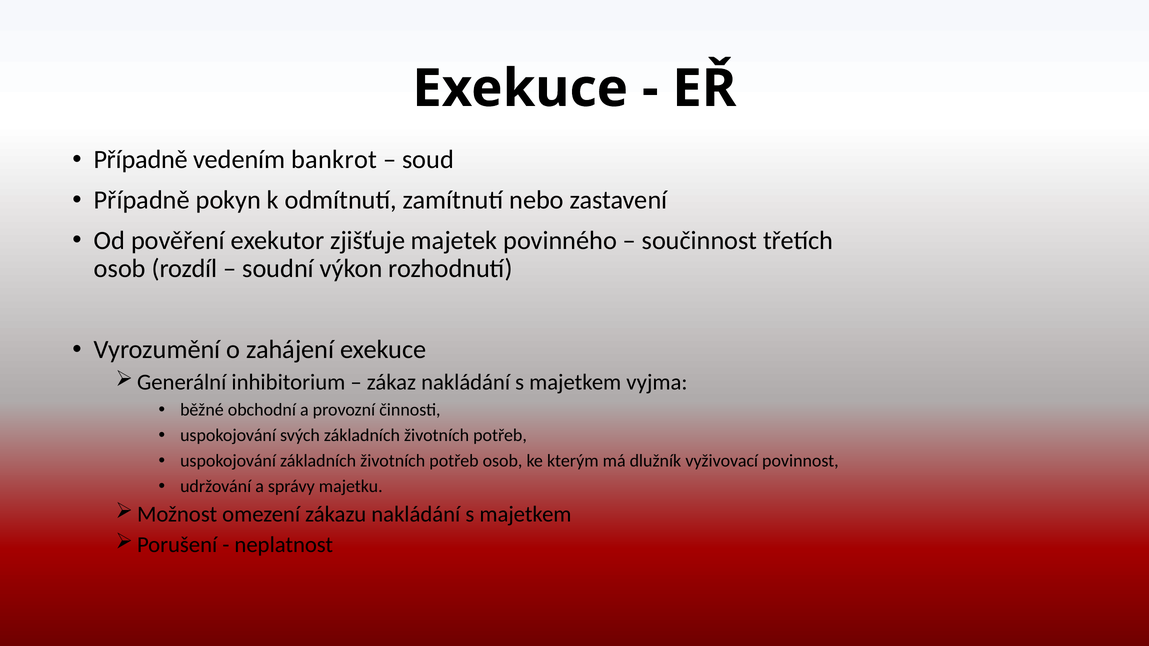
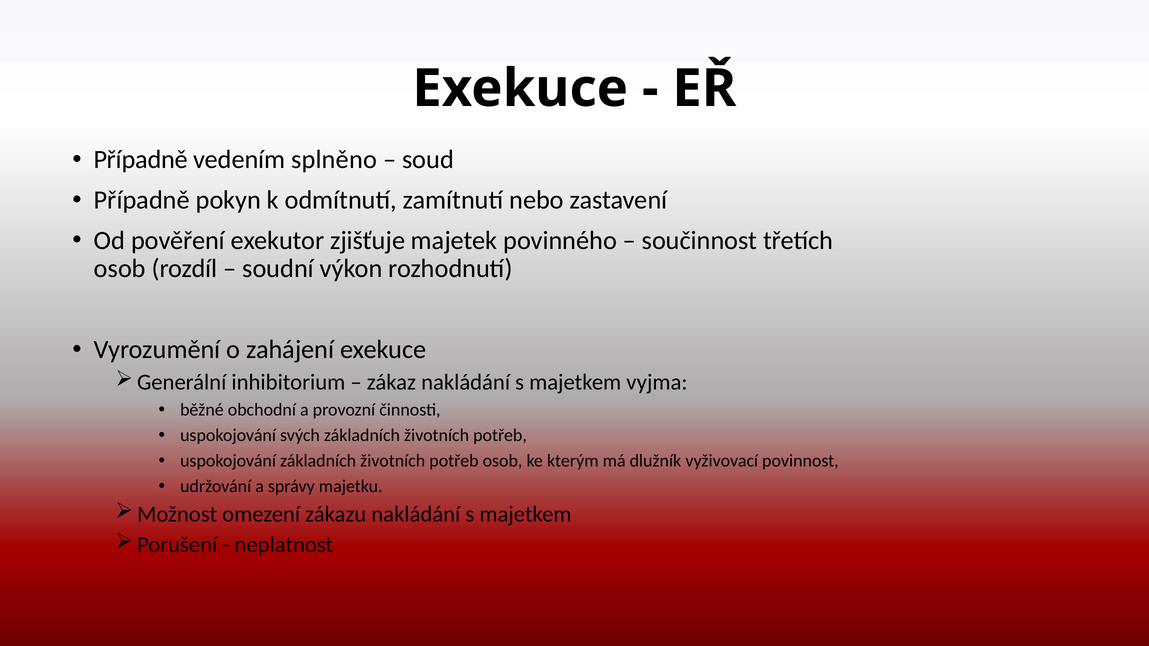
bankrot: bankrot -> splněno (334, 160)
